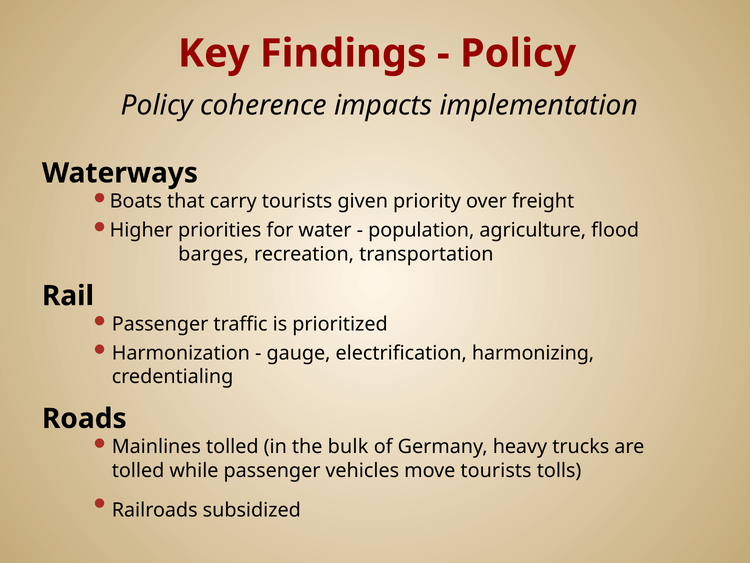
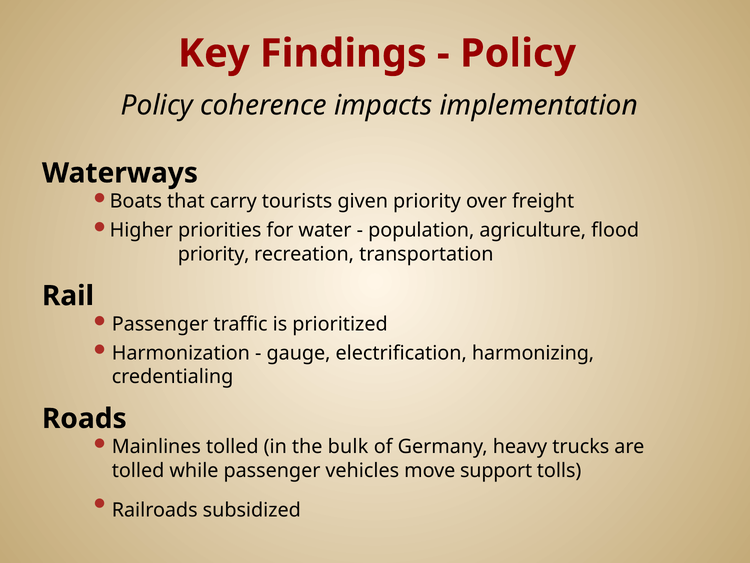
barges: barges -> priority (214, 254)
move tourists: tourists -> support (496, 470)
